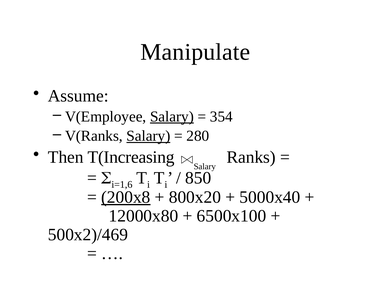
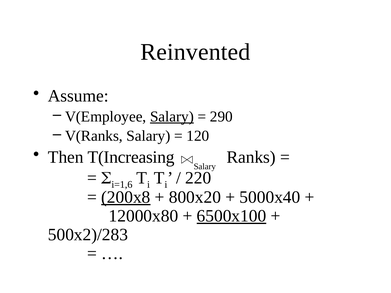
Manipulate: Manipulate -> Reinvented (195, 52)
354: 354 -> 290 (221, 117)
Salary underline: present -> none (148, 136)
280: 280 -> 120 (198, 136)
850: 850 -> 220 (198, 178)
6500x100 underline: none -> present (231, 216)
500x2)/469: 500x2)/469 -> 500x2)/283 (88, 235)
